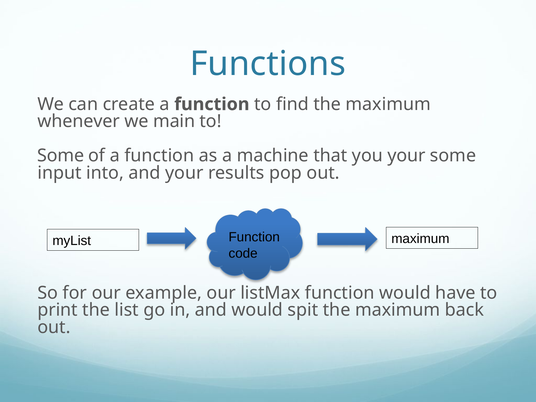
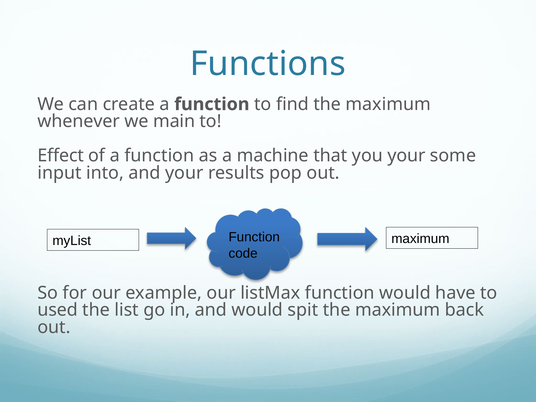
Some: Some -> Effect (61, 156)
print: print -> used (58, 310)
